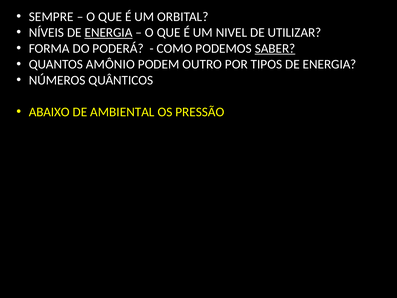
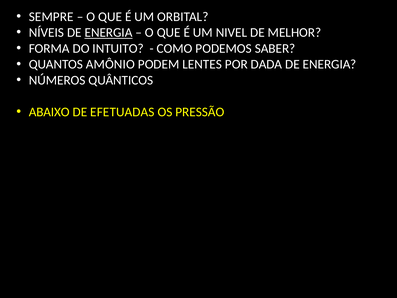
UTILIZAR: UTILIZAR -> MELHOR (294, 33)
PODERÁ: PODERÁ -> INTUITO (118, 48)
SABER underline: present -> none (275, 48)
OUTRO: OUTRO -> LENTES (202, 64)
TIPOS: TIPOS -> DADA (266, 64)
AMBIENTAL: AMBIENTAL -> EFETUADAS (122, 112)
